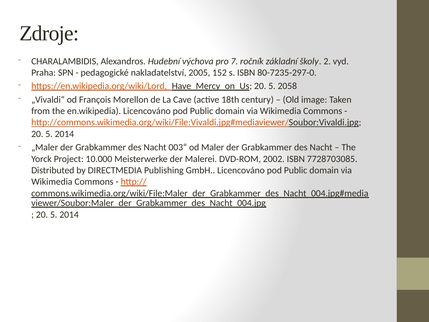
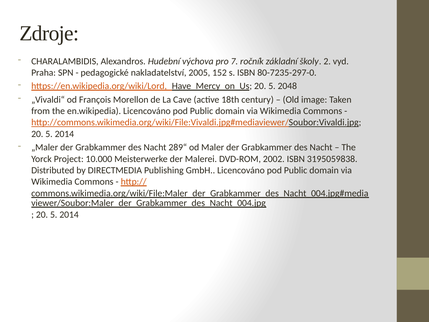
2058: 2058 -> 2048 (287, 86)
003“: 003“ -> 289“ (178, 147)
7728703085: 7728703085 -> 3195059838 (332, 159)
